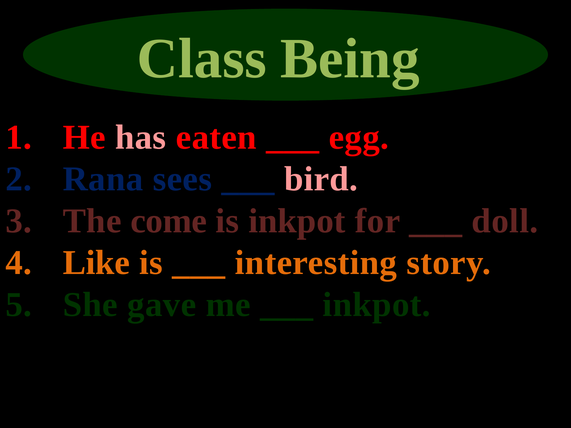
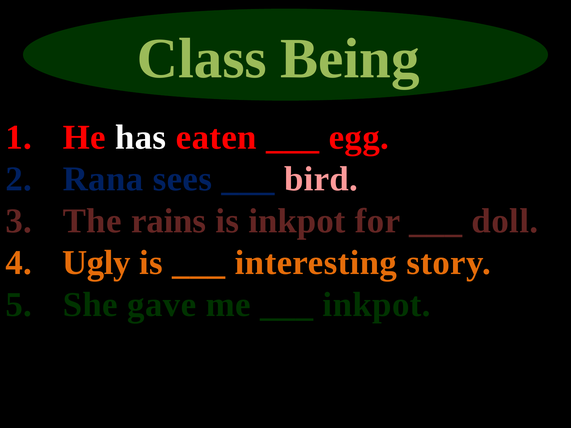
has colour: pink -> white (141, 137)
come: come -> rains (169, 221)
Like: Like -> Ugly (96, 263)
